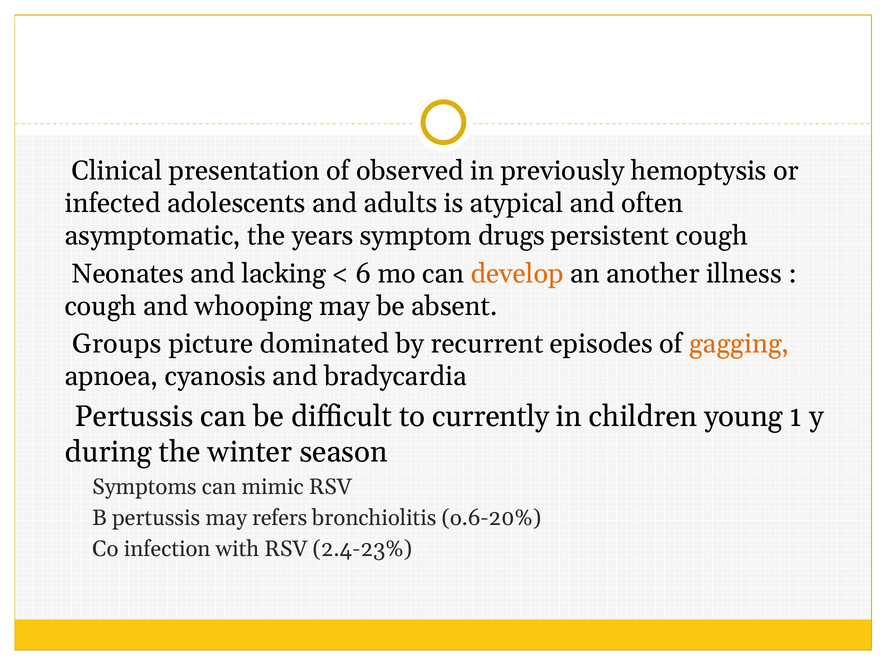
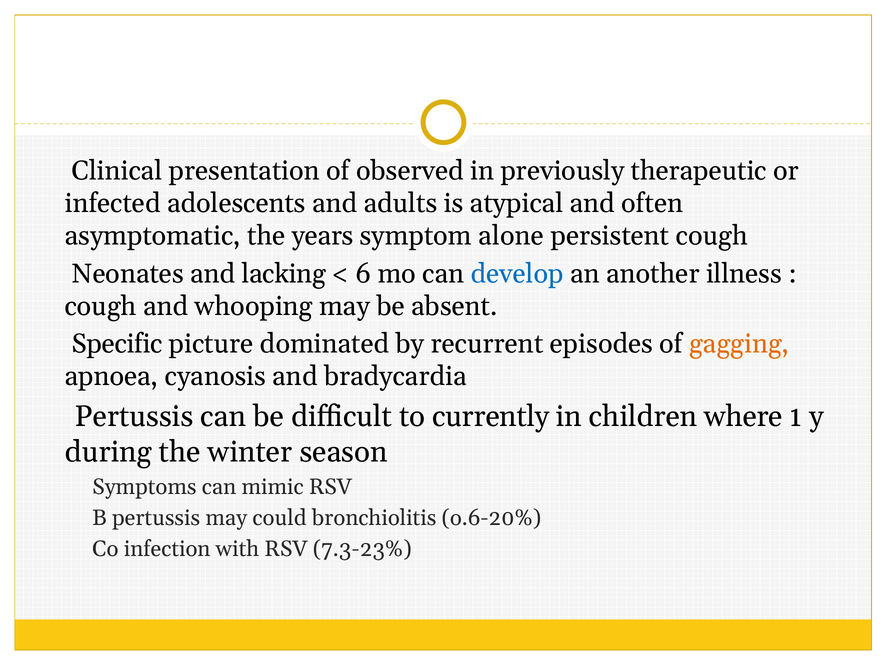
hemoptysis: hemoptysis -> therapeutic (699, 171)
drugs: drugs -> alone (511, 236)
develop colour: orange -> blue (517, 274)
Groups: Groups -> Specific (117, 344)
young: young -> where (743, 417)
refers: refers -> could (280, 518)
2.4-23%: 2.4-23% -> 7.3-23% (362, 549)
